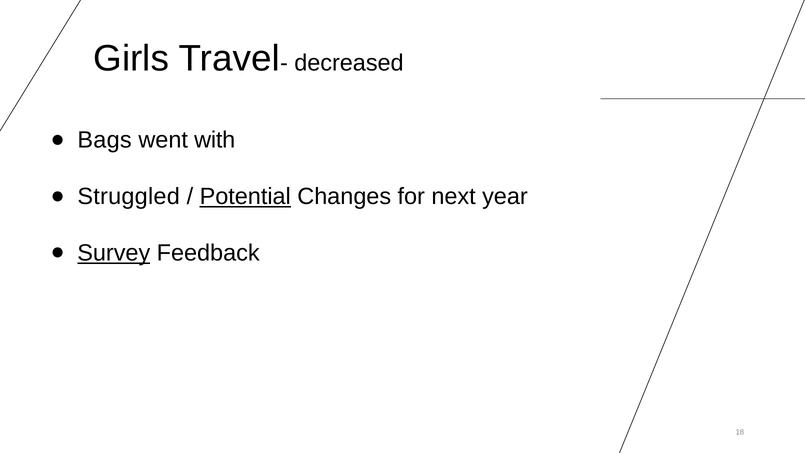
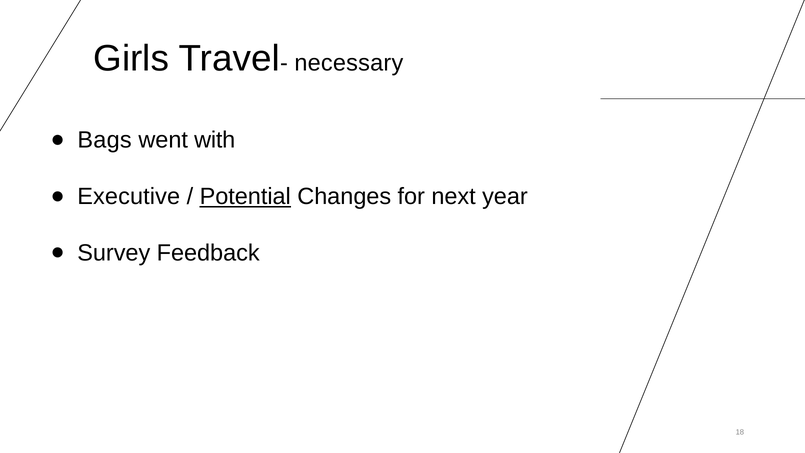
decreased: decreased -> necessary (349, 63)
Struggled: Struggled -> Executive (129, 196)
Survey underline: present -> none (114, 253)
